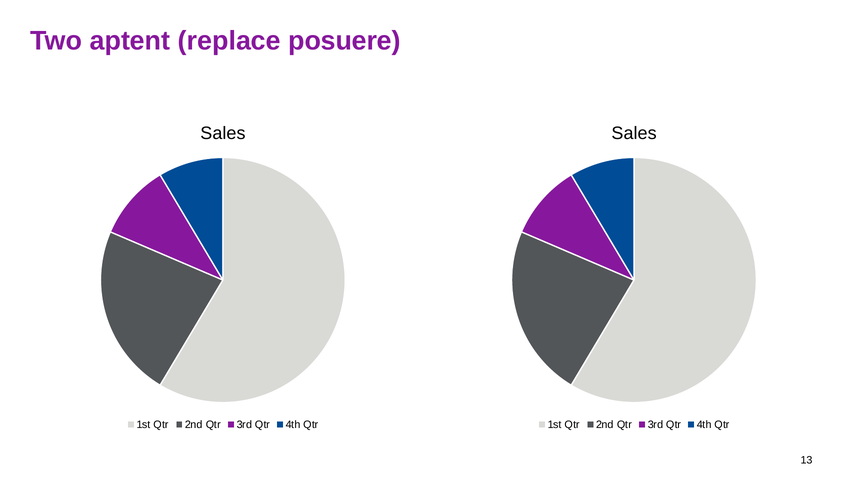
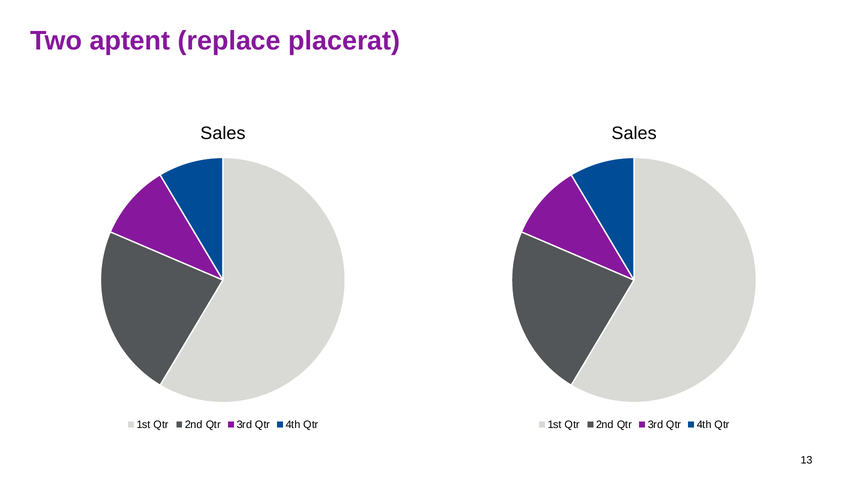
posuere: posuere -> placerat (344, 41)
